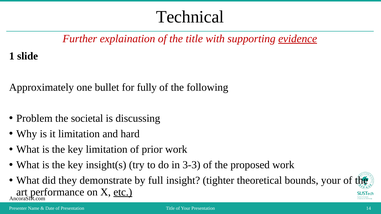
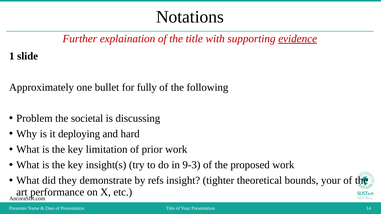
Technical: Technical -> Notations (190, 17)
it limitation: limitation -> deploying (79, 134)
3-3: 3-3 -> 9-3 (191, 165)
full: full -> refs (156, 181)
etc underline: present -> none (123, 192)
